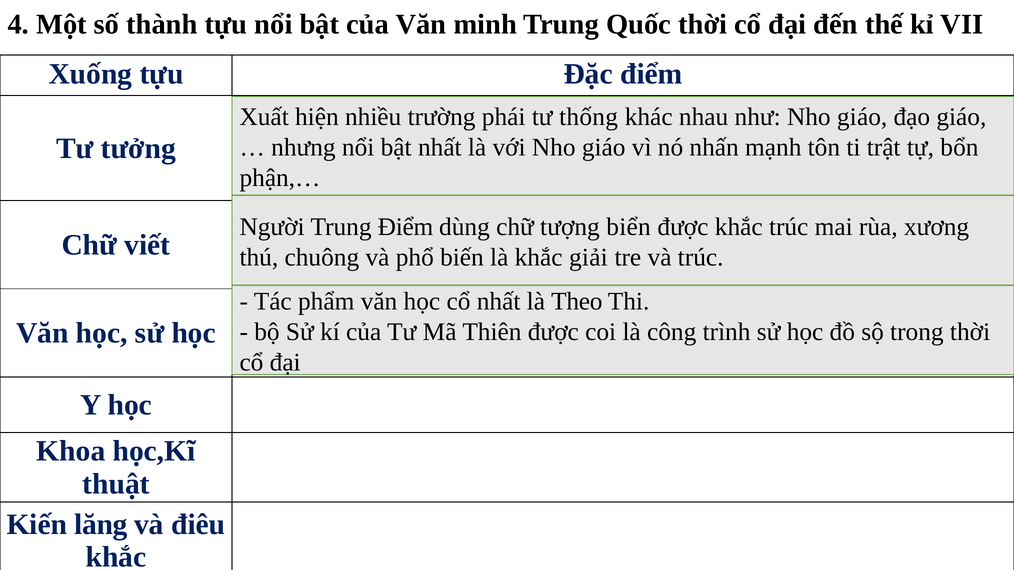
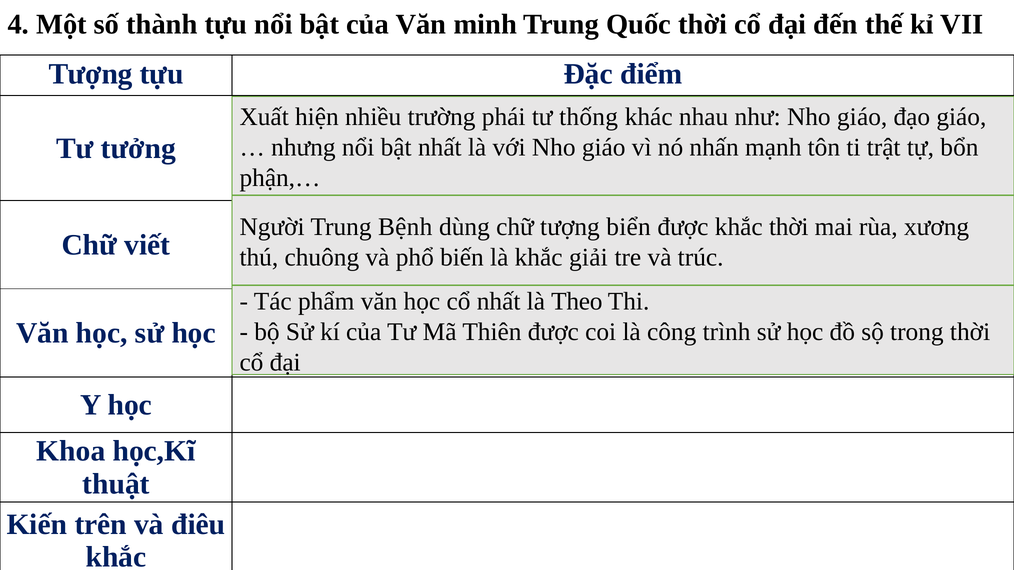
Xuống: Xuống -> Tượng (91, 74)
Trung Điểm: Điểm -> Bệnh (405, 227)
khắc trúc: trúc -> thời (789, 227)
lăng: lăng -> trên (101, 525)
